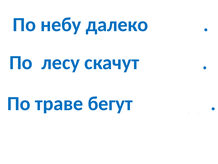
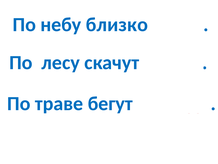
далеко: далеко -> близко (117, 25)
